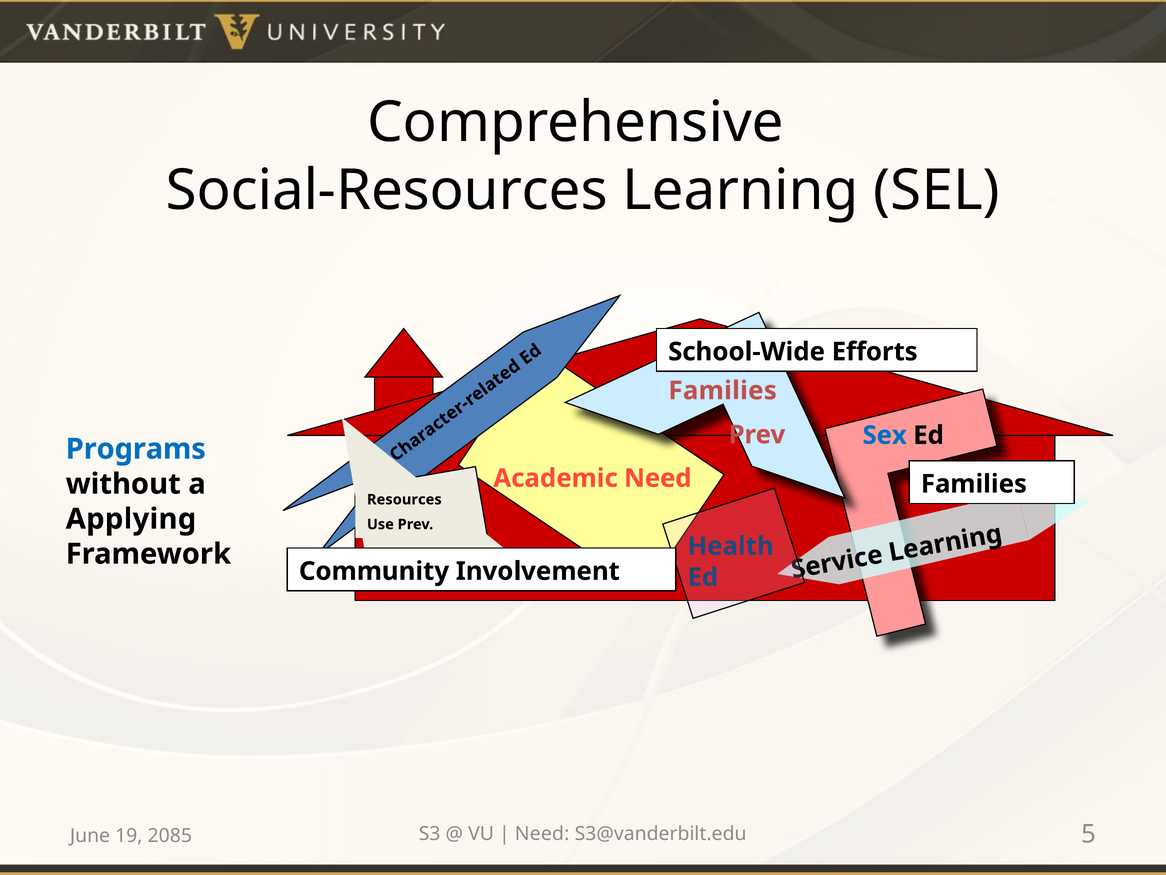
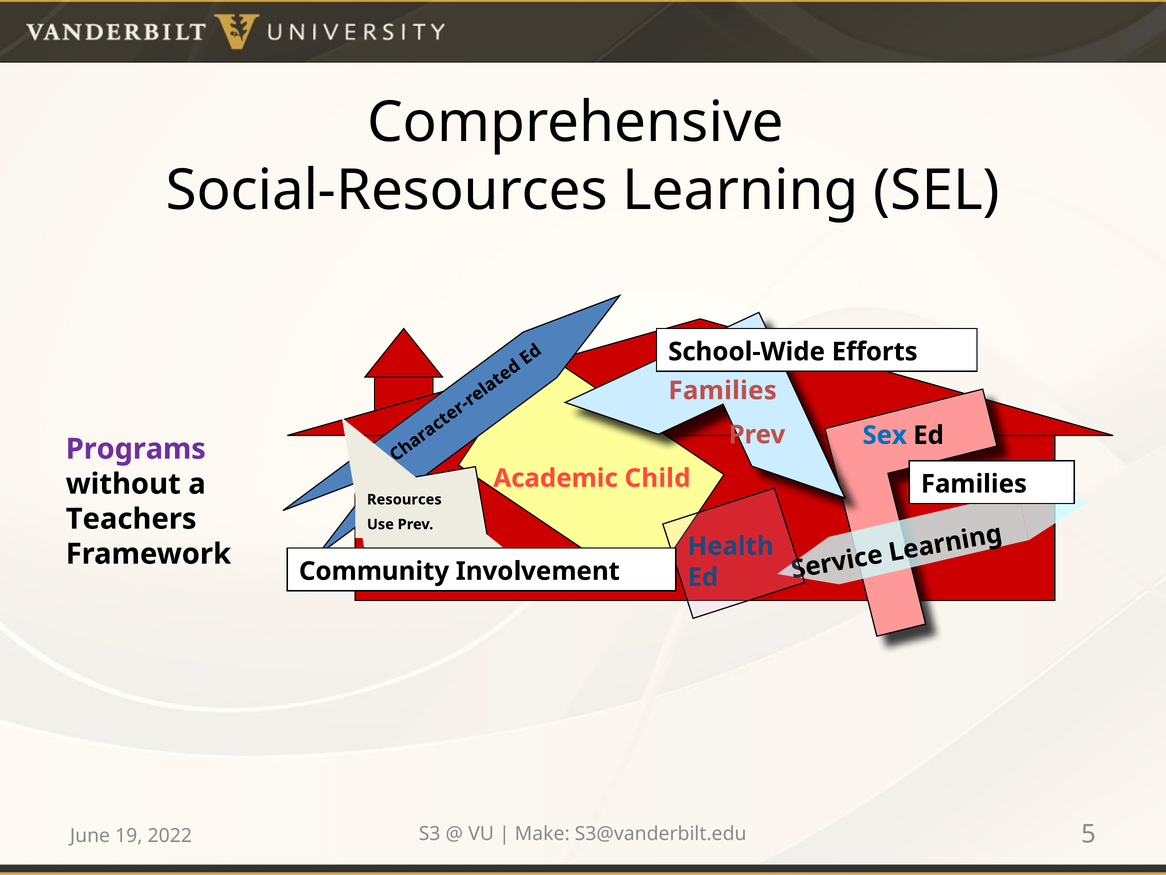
Programs colour: blue -> purple (136, 449)
Academic Need: Need -> Child (658, 478)
Applying: Applying -> Teachers (131, 519)
Need: Need -> Make (542, 834)
2085: 2085 -> 2022 (170, 835)
